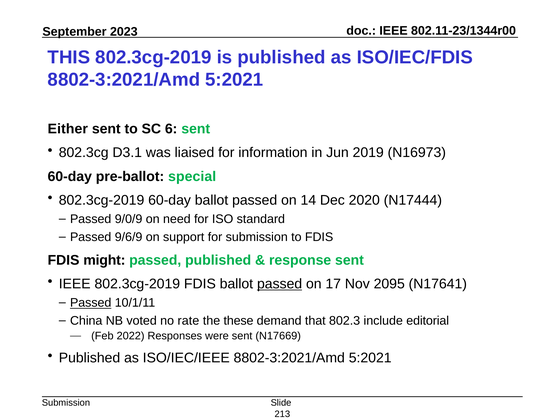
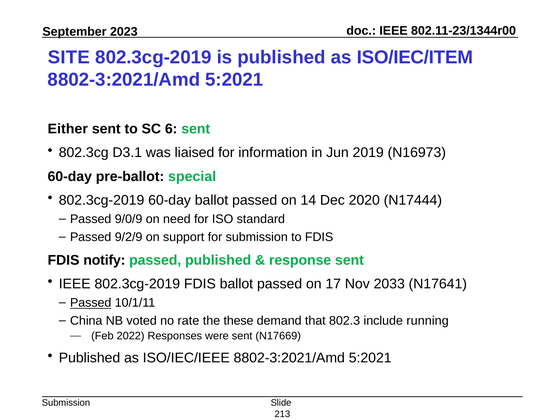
THIS: THIS -> SITE (69, 57)
ISO/IEC/FDIS: ISO/IEC/FDIS -> ISO/IEC/ITEM (415, 57)
9/6/9: 9/6/9 -> 9/2/9 (129, 237)
might: might -> notify (104, 260)
passed underline: present -> none (280, 284)
2095: 2095 -> 2033 (389, 284)
editorial: editorial -> running (428, 321)
